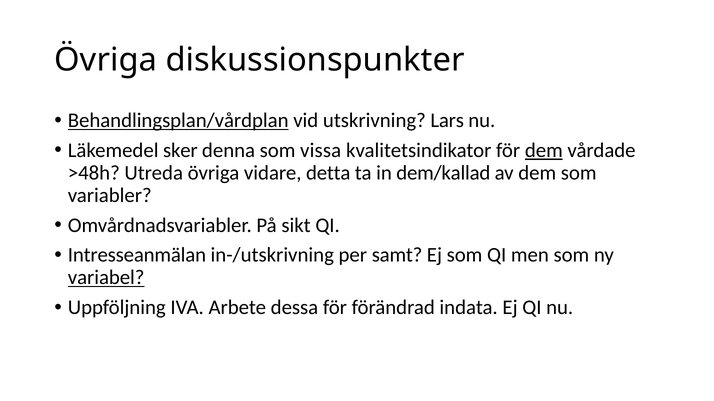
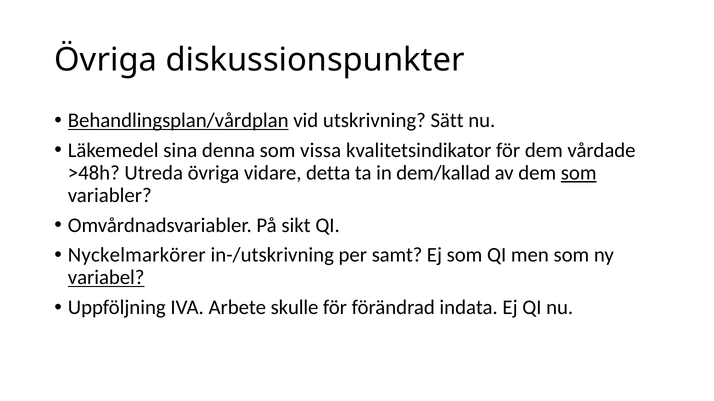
Lars: Lars -> Sätt (447, 121)
sker: sker -> sina (180, 151)
dem underline: present -> none (544, 151)
som underline: none -> present (579, 173)
Intresseanmälan: Intresseanmälan -> Nyckelmarkörer (137, 256)
dessa: dessa -> skulle (295, 308)
